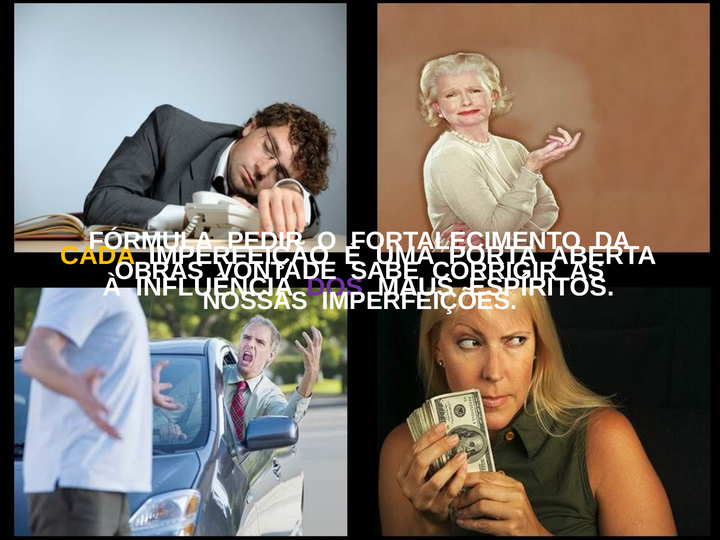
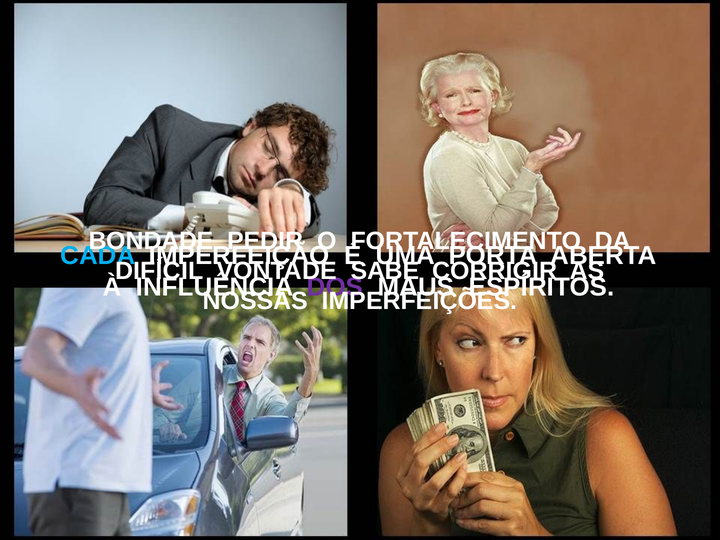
FÓRMULA: FÓRMULA -> BONDADE (151, 241)
CADA colour: yellow -> light blue (98, 256)
OBRAS: OBRAS -> DIFÍCIL (159, 271)
